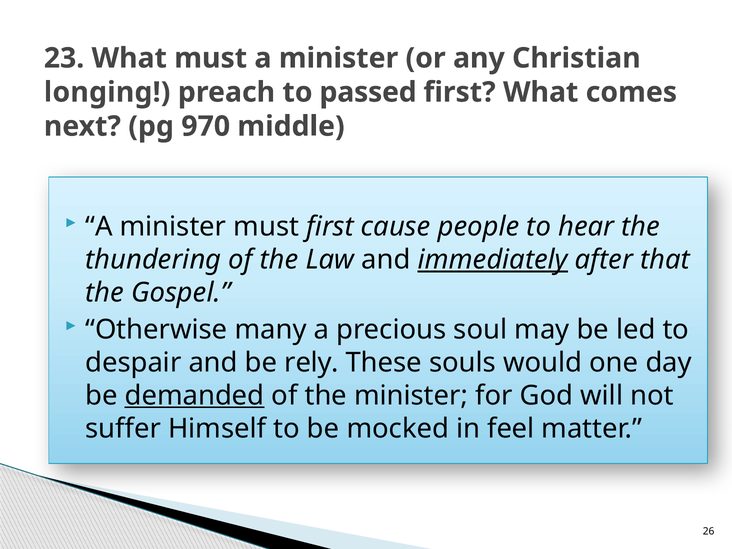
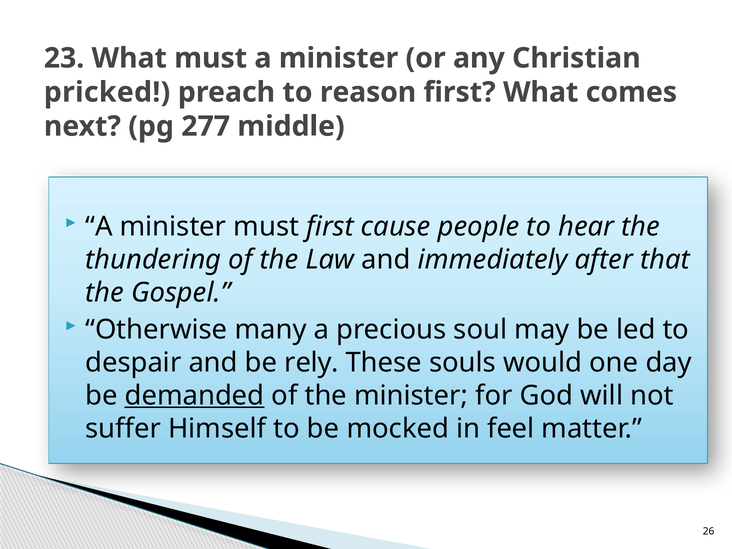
longing: longing -> pricked (107, 92)
passed: passed -> reason (368, 92)
970: 970 -> 277 (206, 126)
immediately underline: present -> none (493, 260)
